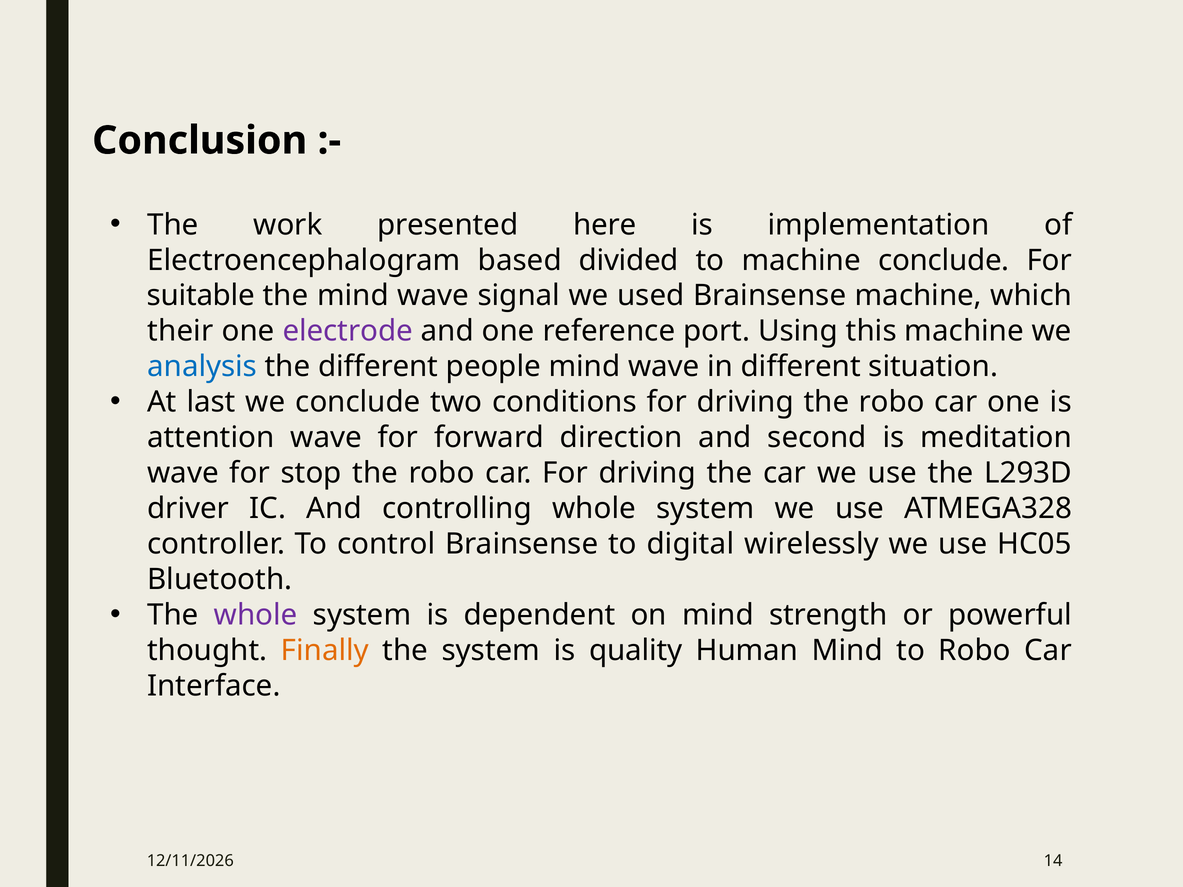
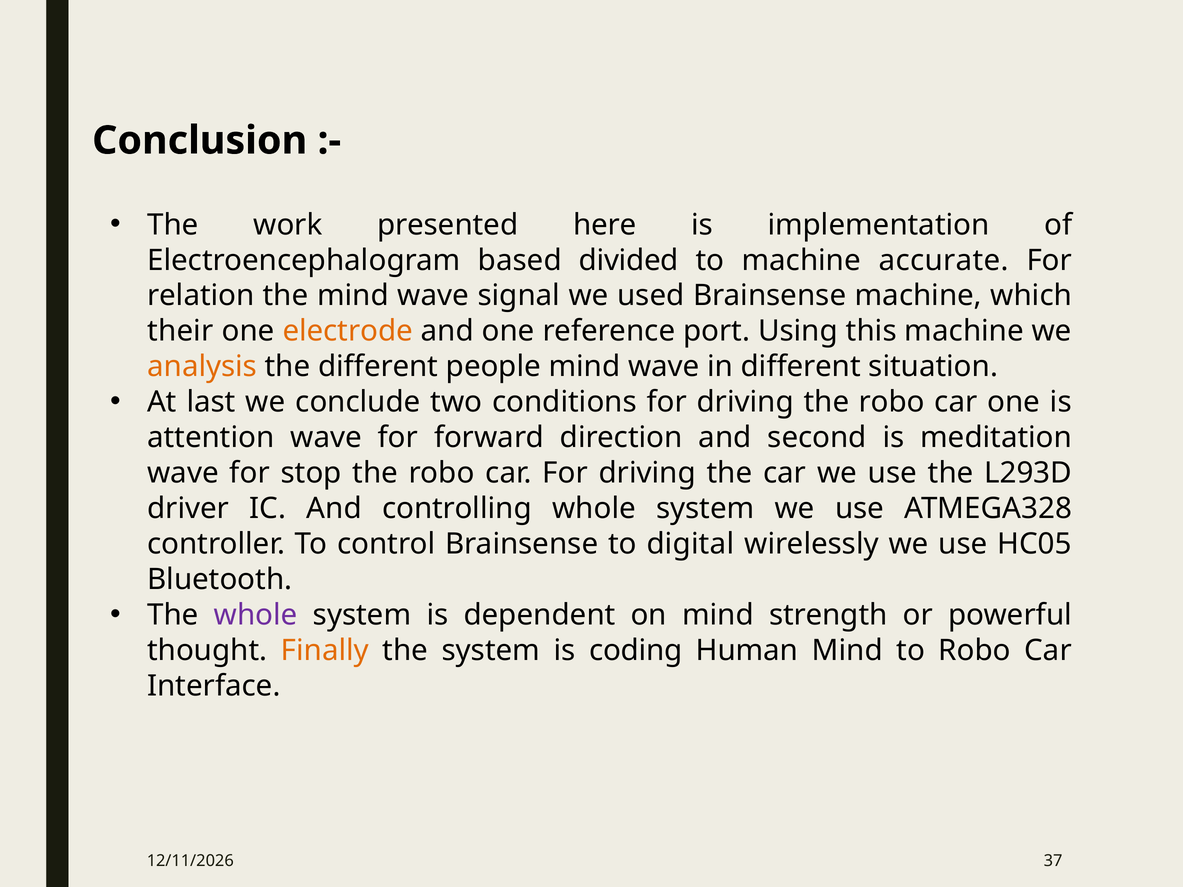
machine conclude: conclude -> accurate (944, 260)
suitable: suitable -> relation (201, 296)
electrode colour: purple -> orange (348, 331)
analysis colour: blue -> orange (202, 367)
quality: quality -> coding (636, 651)
14: 14 -> 37 (1053, 861)
